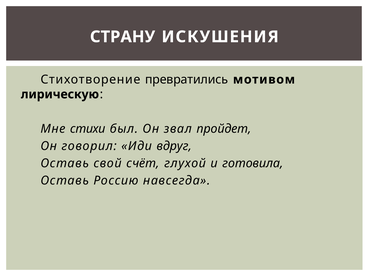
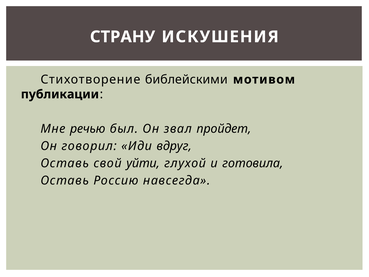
превратились: превратились -> библейскими (186, 79)
лирическую: лирическую -> публикации (60, 94)
стихи: стихи -> речью (88, 129)
счёт: счёт -> уйти (143, 163)
